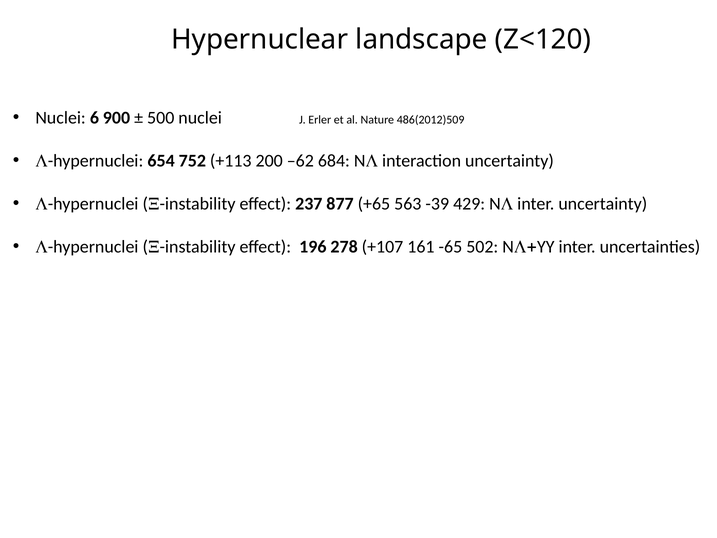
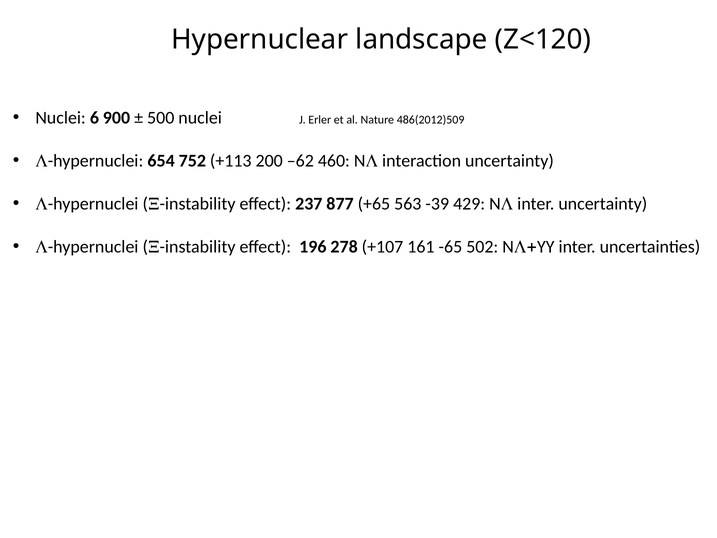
684: 684 -> 460 (334, 161)
